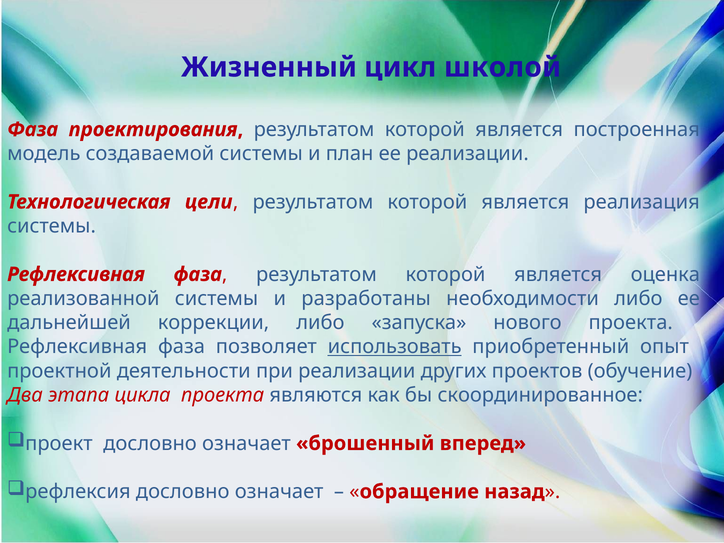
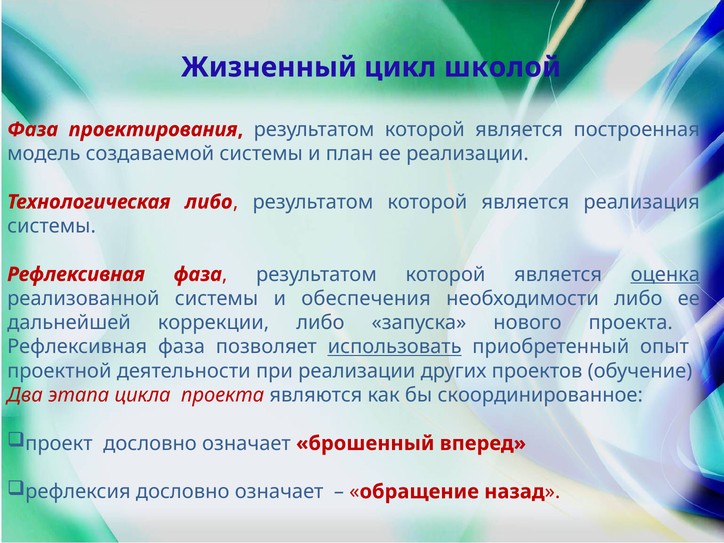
Технологическая цели: цели -> либо (209, 202)
оценка underline: none -> present (665, 274)
разработаны: разработаны -> обеспечения (366, 299)
